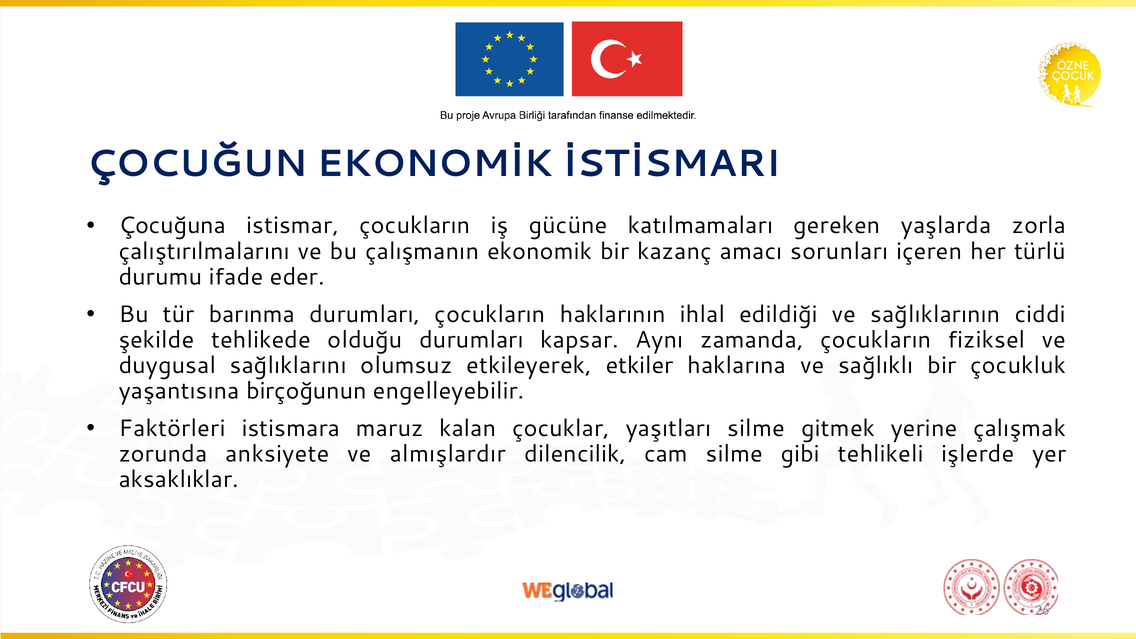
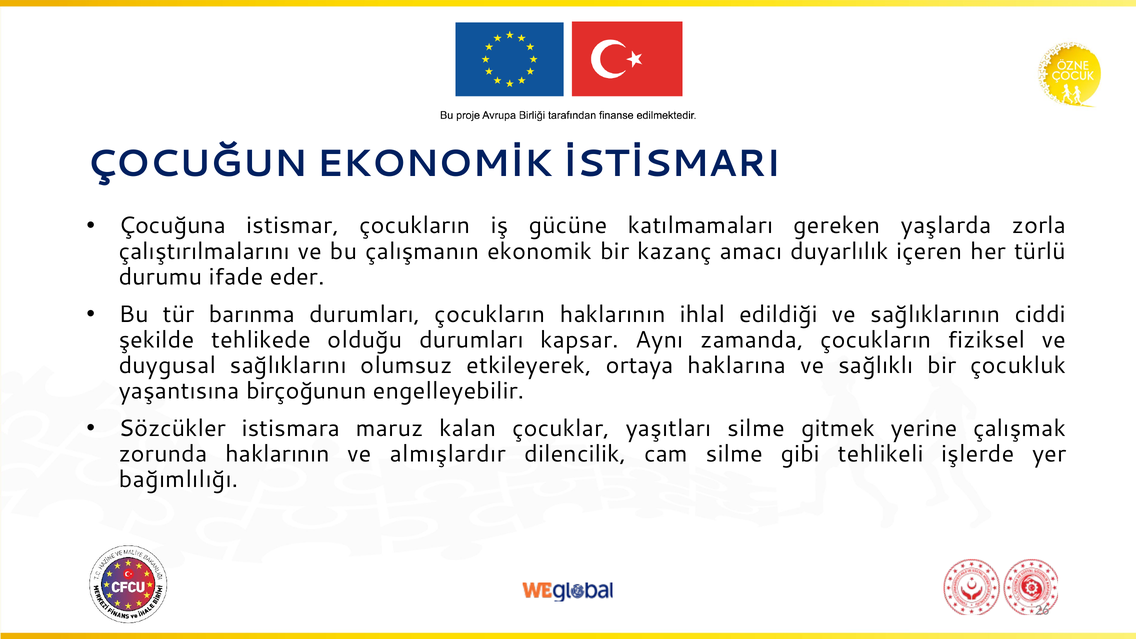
sorunları: sorunları -> duyarlılık (839, 251)
etkiler: etkiler -> ortaya (640, 365)
Faktörleri: Faktörleri -> Sözcükler (172, 428)
zorunda anksiyete: anksiyete -> haklarının (278, 454)
aksaklıklar: aksaklıklar -> bağımlılığı (179, 479)
